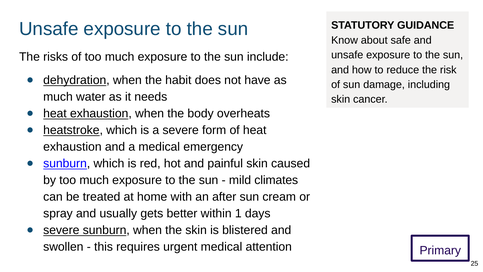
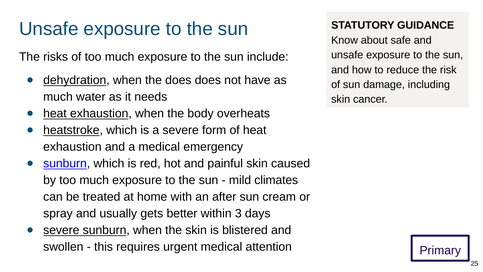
the habit: habit -> does (178, 80)
1: 1 -> 3 (238, 213)
